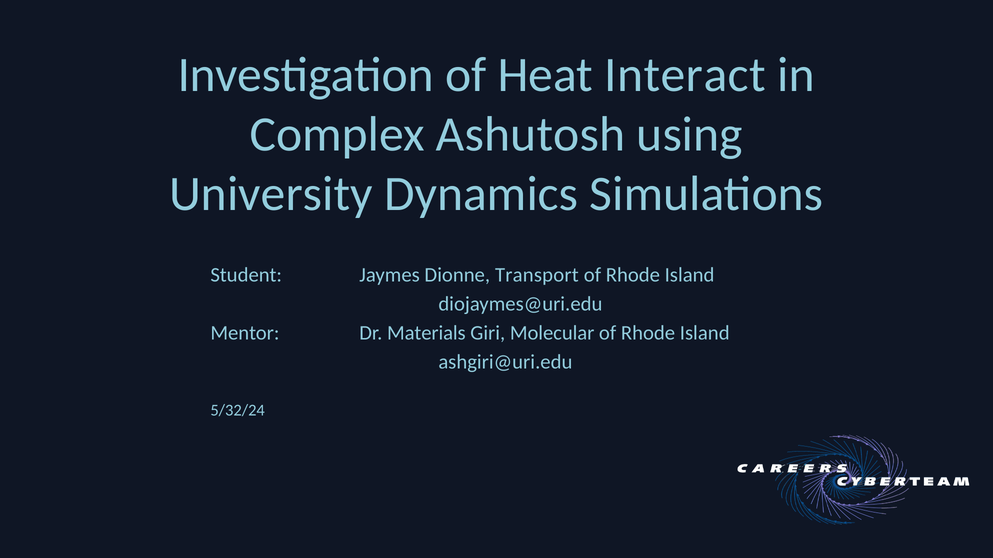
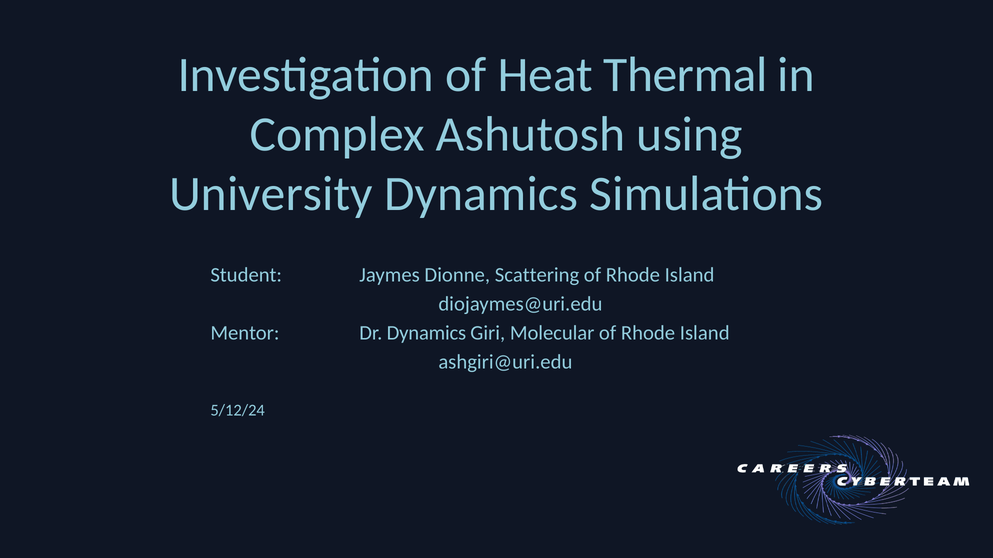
Interact: Interact -> Thermal (685, 75)
Transport: Transport -> Scattering (537, 275)
Dr Materials: Materials -> Dynamics (426, 333)
5/32/24: 5/32/24 -> 5/12/24 (238, 411)
